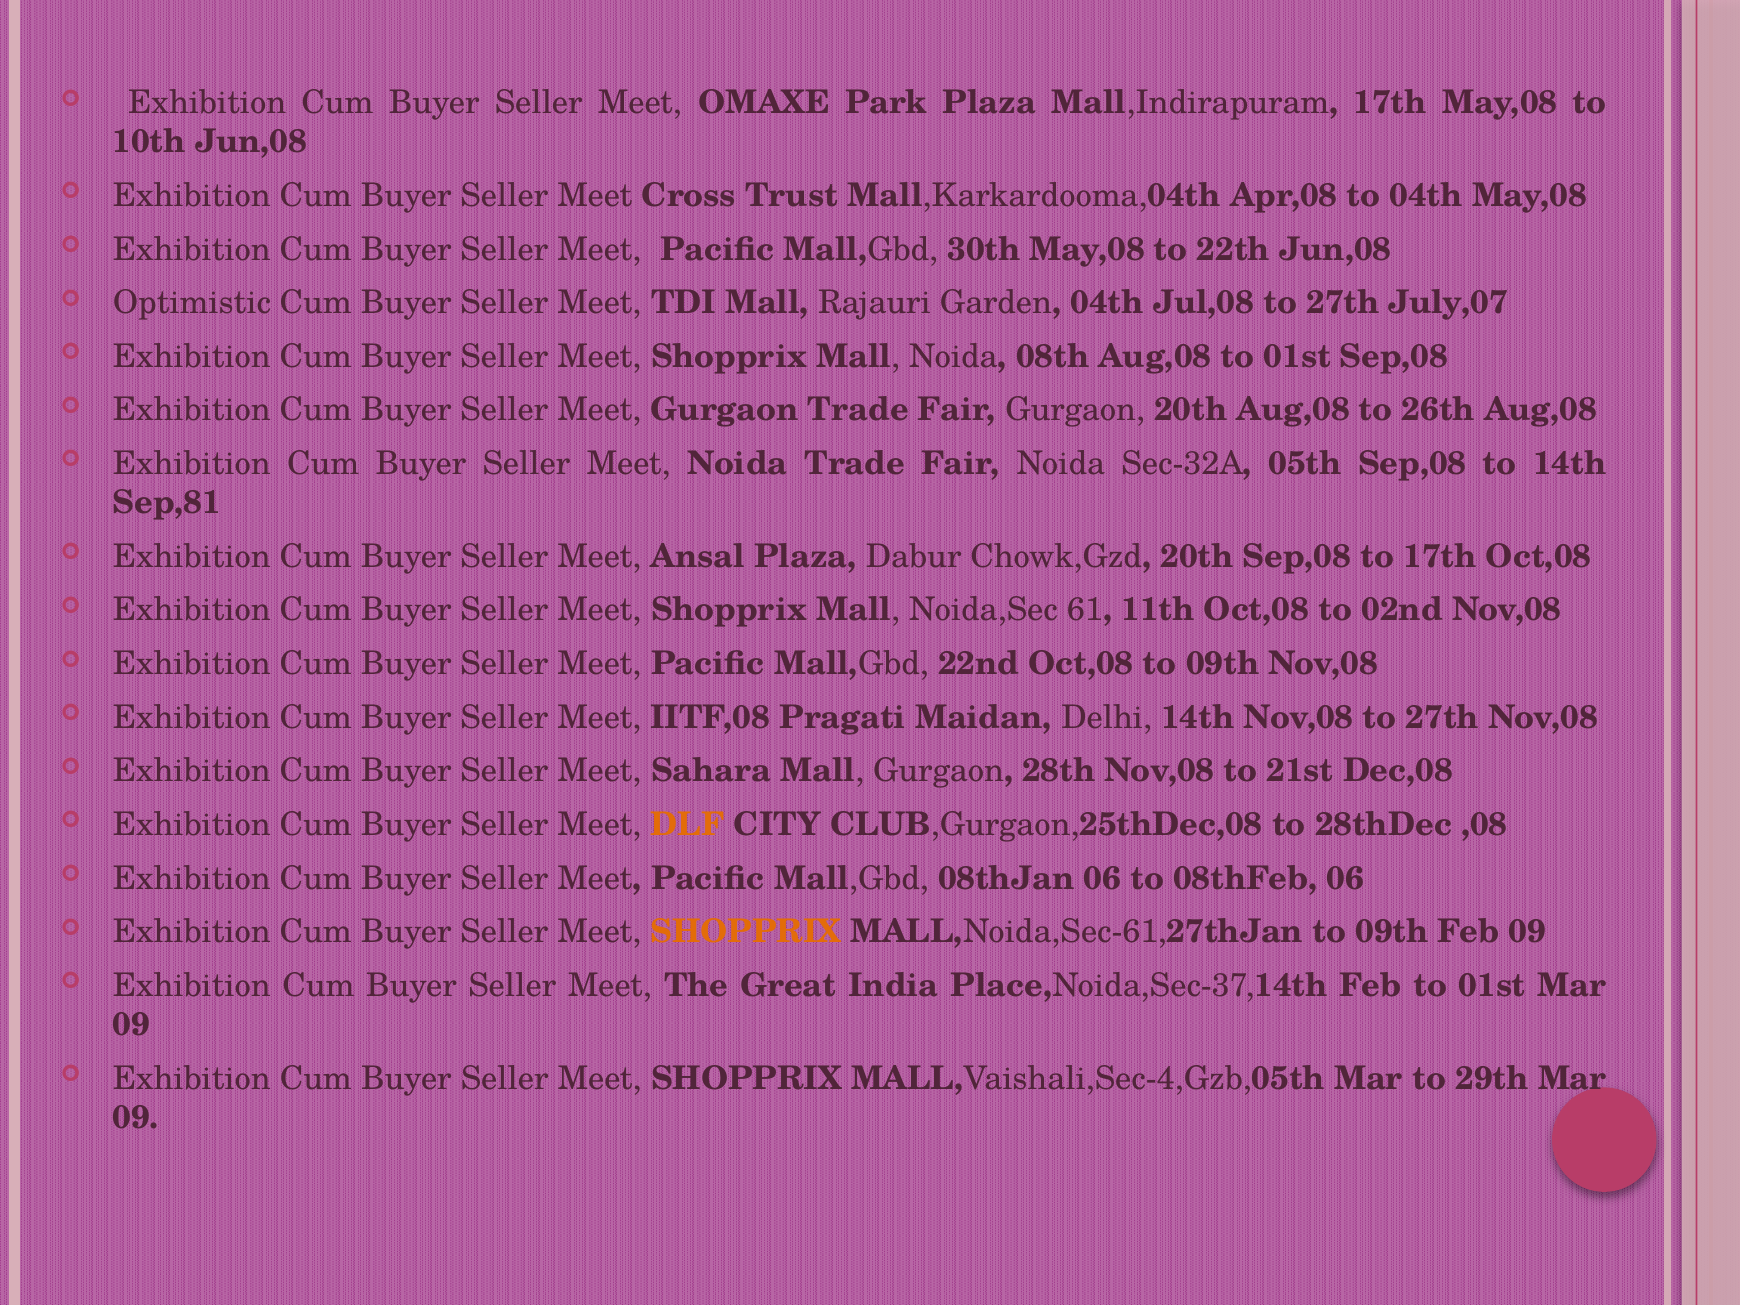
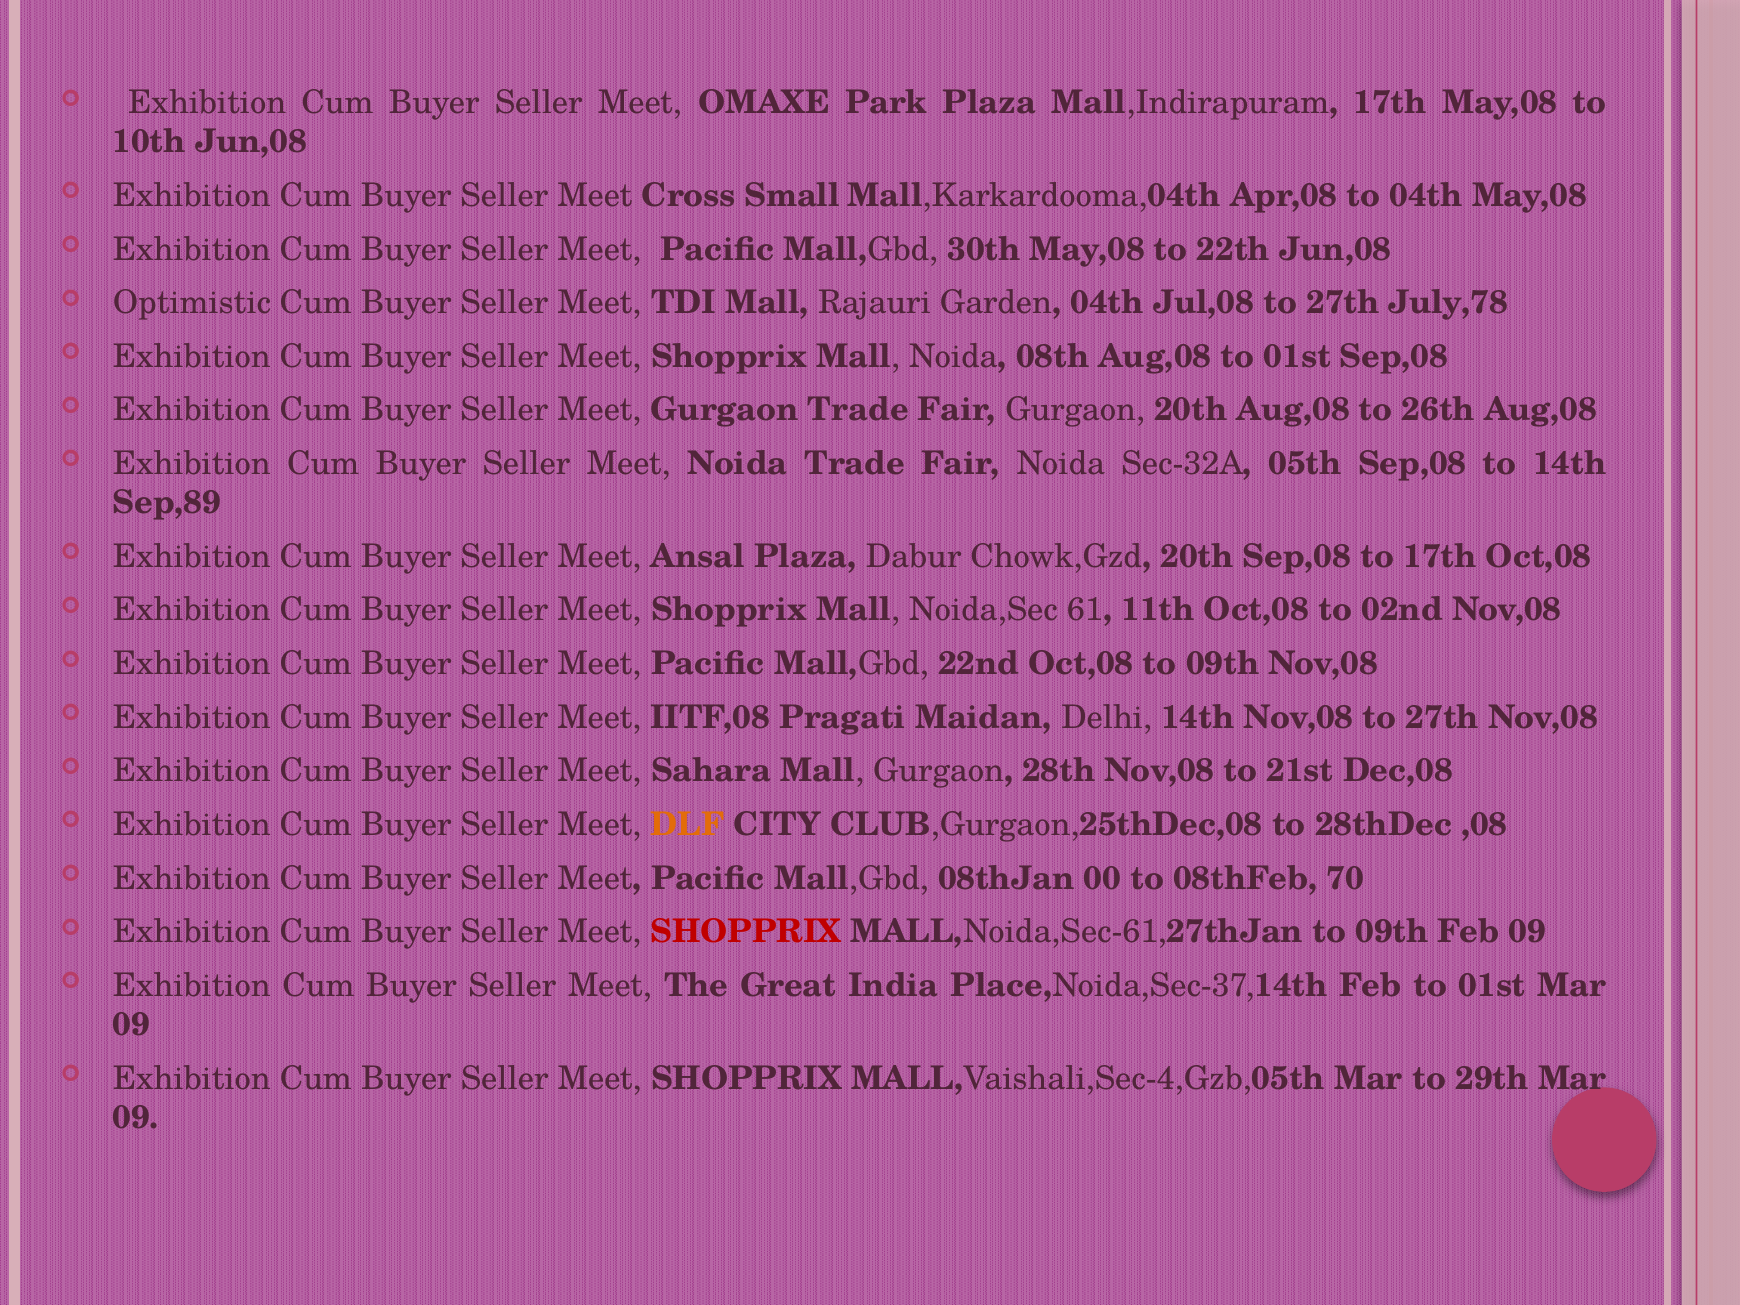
Trust: Trust -> Small (792, 196)
July,07: July,07 -> July,78 (1448, 303)
Sep,81: Sep,81 -> Sep,89 (167, 503)
08thJan 06: 06 -> 00 (1102, 878)
08thFeb 06: 06 -> 70 (1345, 878)
SHOPPRIX colour: orange -> red (746, 932)
